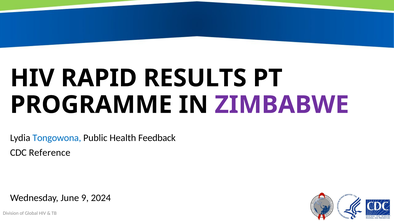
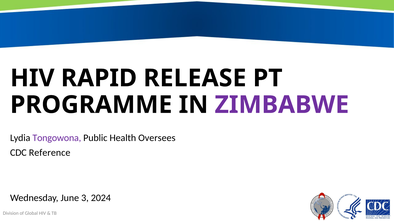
RESULTS: RESULTS -> RELEASE (195, 78)
Tongowona colour: blue -> purple (57, 138)
Feedback: Feedback -> Oversees (157, 138)
9: 9 -> 3 (85, 198)
